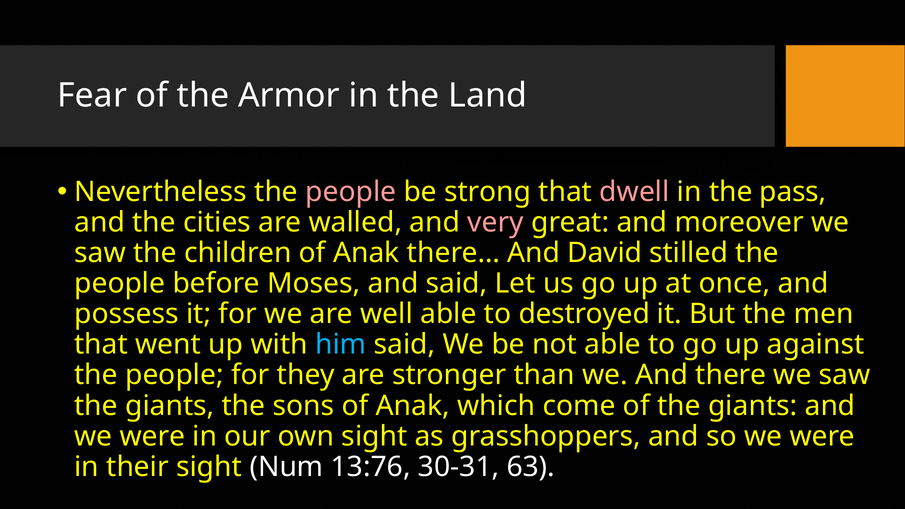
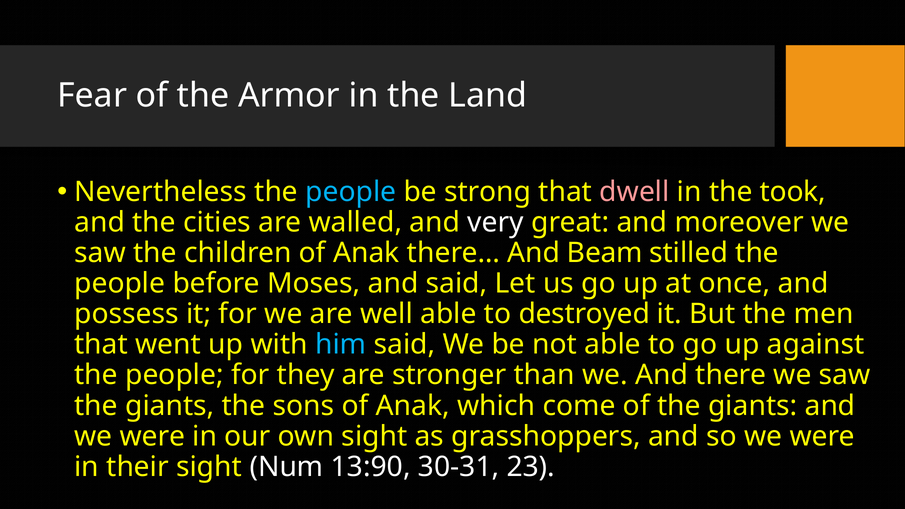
people colour: pink -> light blue (351, 192)
pass: pass -> took (793, 192)
very colour: pink -> white (496, 222)
David: David -> Beam (605, 253)
13:76: 13:76 -> 13:90 (371, 467)
63: 63 -> 23 (531, 467)
